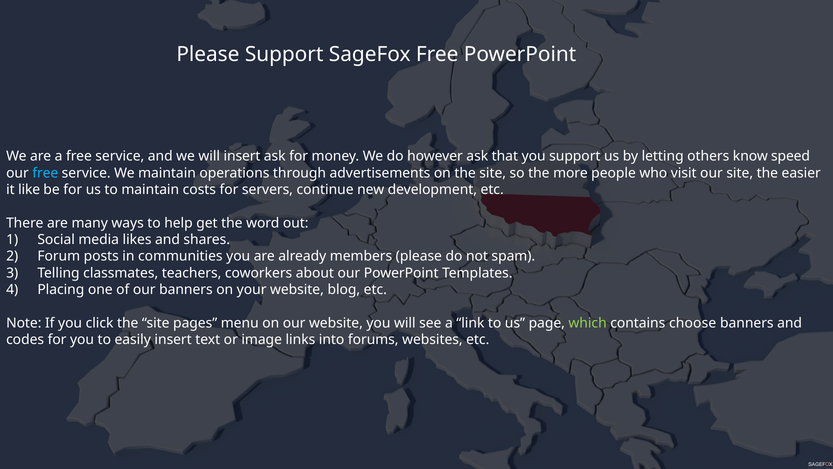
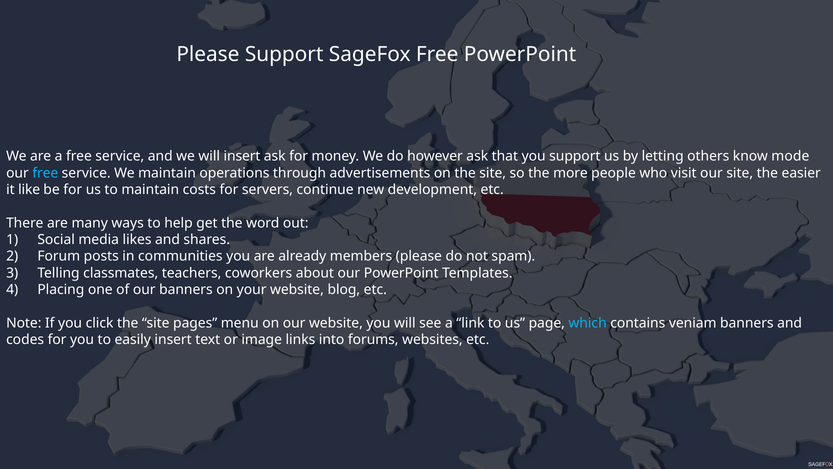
speed: speed -> mode (790, 156)
which colour: light green -> light blue (588, 323)
choose: choose -> veniam (693, 323)
